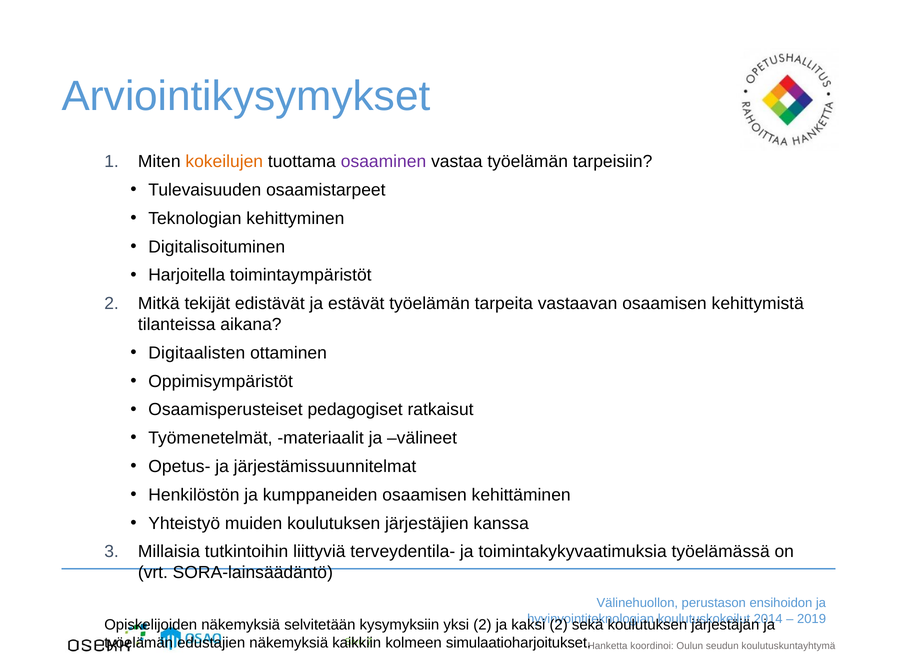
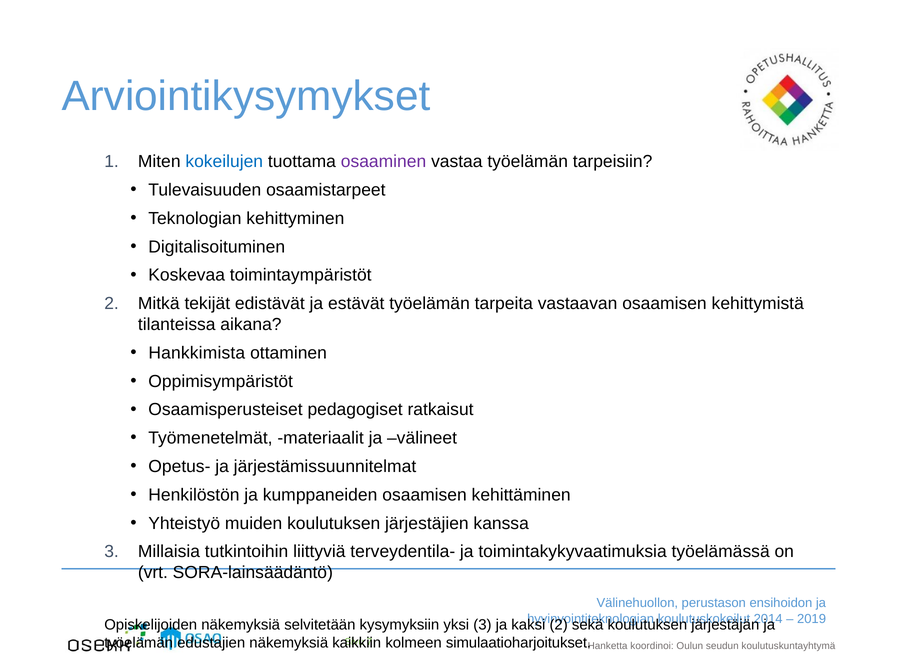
kokeilujen colour: orange -> blue (224, 162)
Harjoitella: Harjoitella -> Koskevaa (187, 276)
Digitaalisten: Digitaalisten -> Hankkimista (197, 353)
yksi 2: 2 -> 3 (482, 625)
